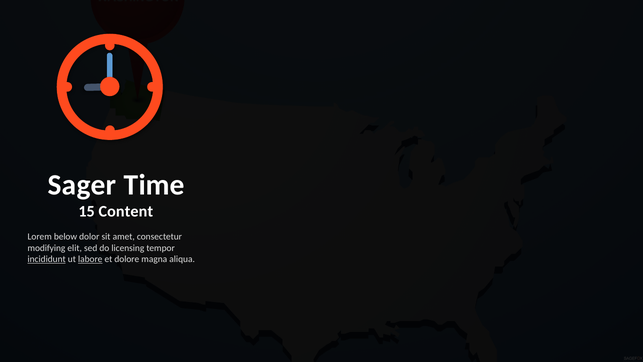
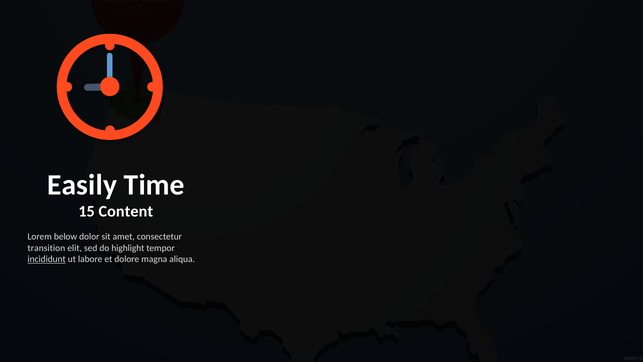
Sager: Sager -> Easily (82, 185)
modifying: modifying -> transition (46, 248)
licensing: licensing -> highlight (128, 248)
labore underline: present -> none (90, 259)
